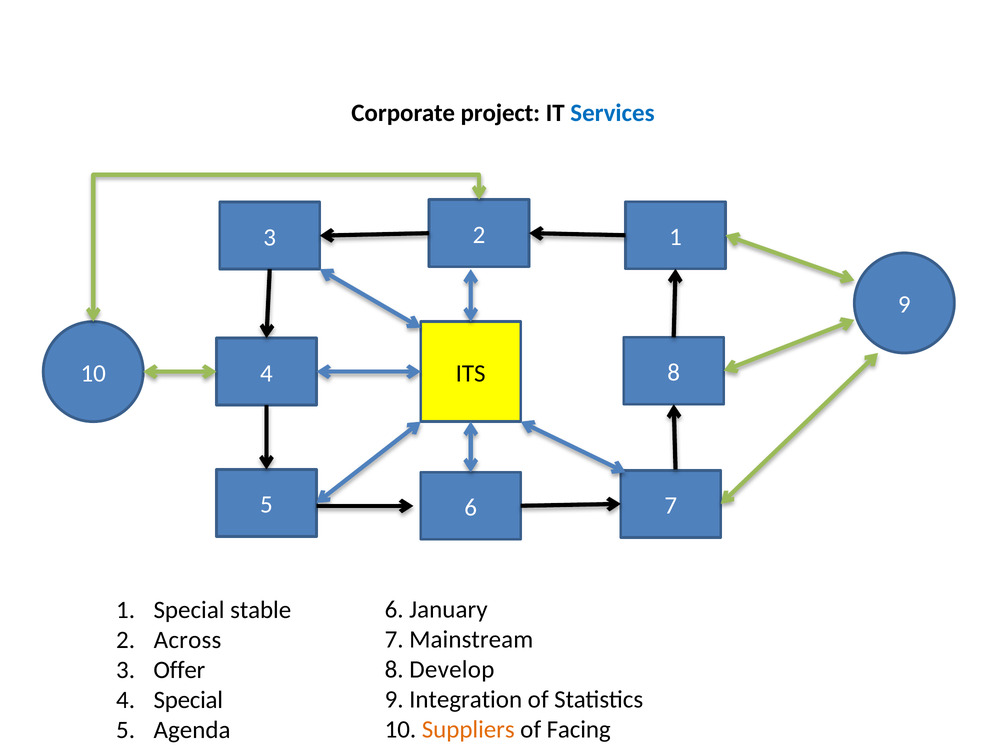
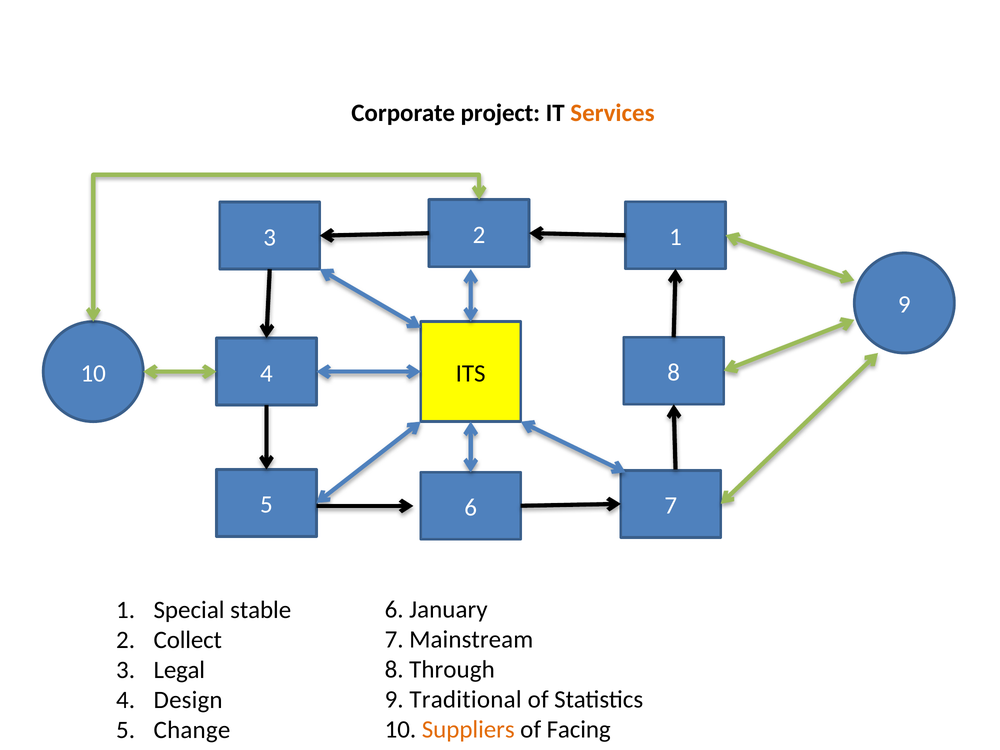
Services colour: blue -> orange (612, 113)
Across: Across -> Collect (188, 640)
Develop: Develop -> Through (452, 669)
Offer: Offer -> Legal (179, 670)
Integration: Integration -> Traditional (466, 699)
4 Special: Special -> Design (188, 700)
Agenda: Agenda -> Change (192, 730)
